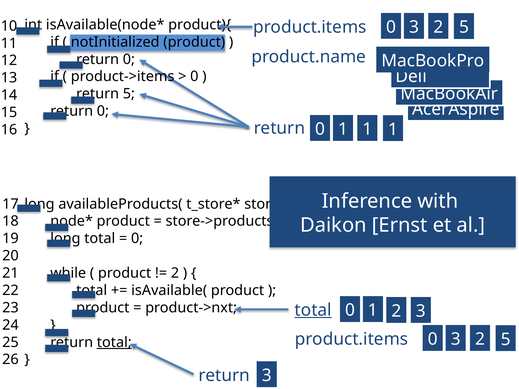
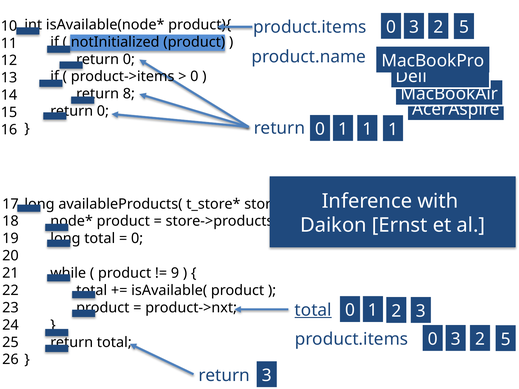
5: 5 -> 8 (129, 94)
2: 2 -> 9 (175, 273)
total underline: present -> none (114, 342)
